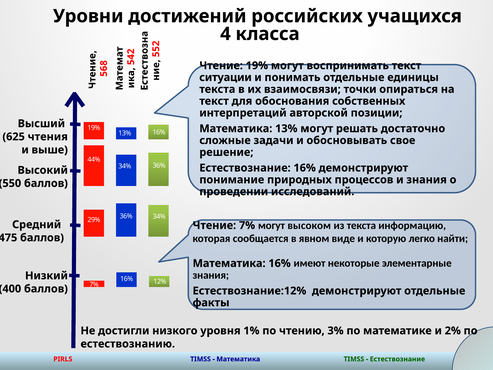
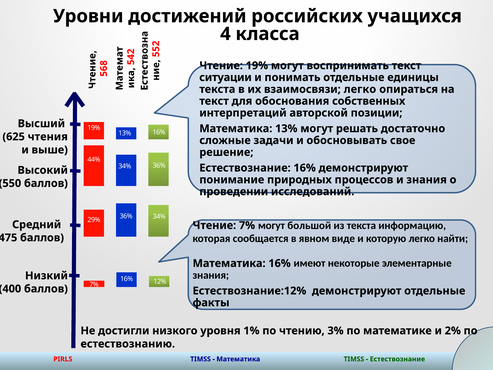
взаимосвязи точки: точки -> легко (360, 89)
высоком: высоком -> большой (309, 225)
